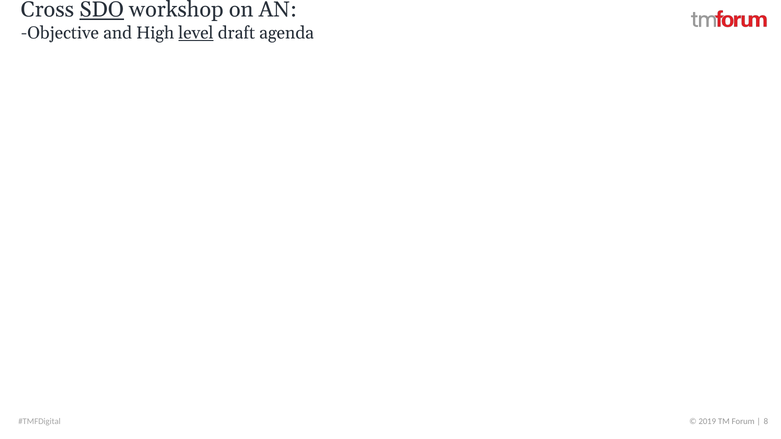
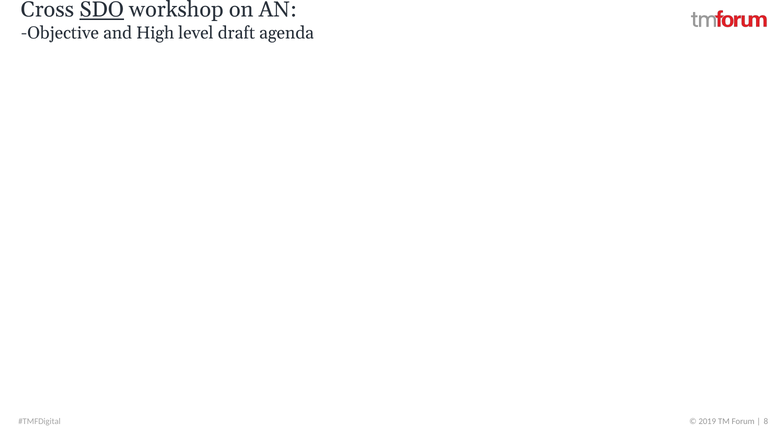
level underline: present -> none (196, 33)
